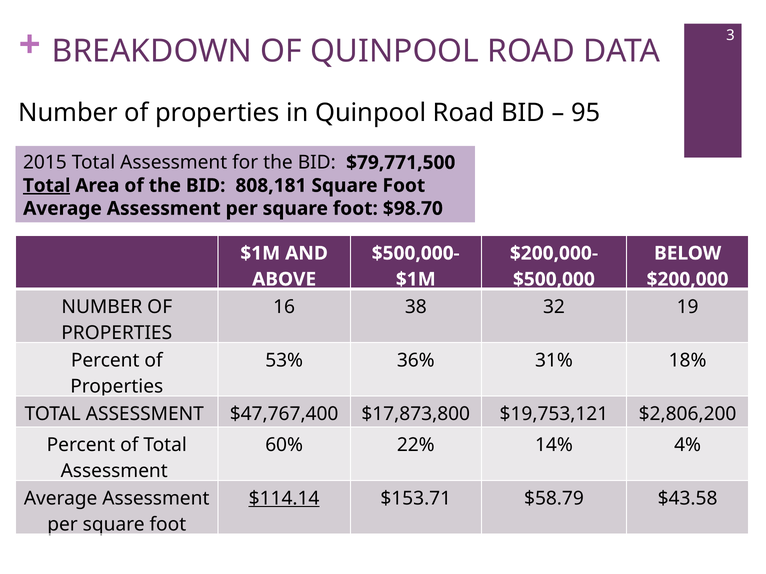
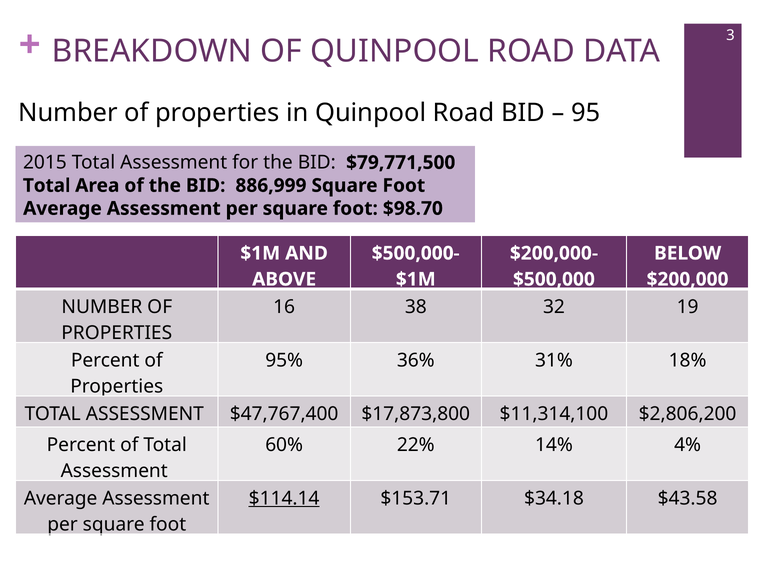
Total underline: present -> none (47, 186)
808,181: 808,181 -> 886,999 (271, 186)
53%: 53% -> 95% (284, 361)
$19,753,121: $19,753,121 -> $11,314,100 (554, 414)
$58.79: $58.79 -> $34.18 (554, 499)
